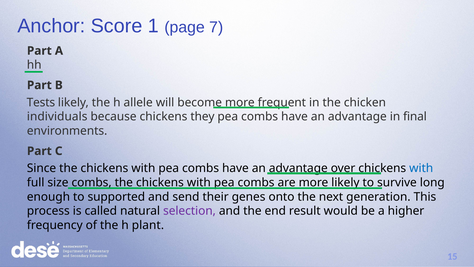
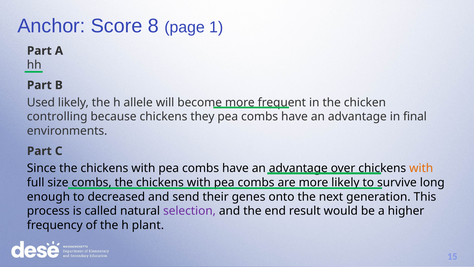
1: 1 -> 8 (153, 26)
7: 7 -> 1 (216, 27)
Tests: Tests -> Used (41, 102)
individuals: individuals -> controlling (57, 116)
with colour: blue -> orange (421, 168)
supported: supported -> decreased (116, 196)
